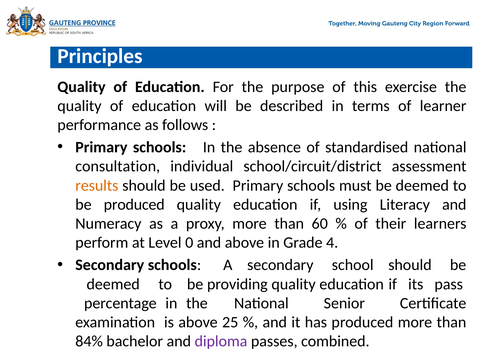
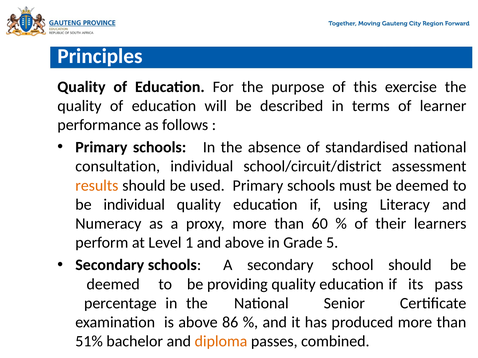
be produced: produced -> individual (134, 205)
0: 0 -> 1 (189, 243)
4: 4 -> 5 (332, 243)
25: 25 -> 86 (230, 323)
84%: 84% -> 51% (89, 342)
diploma colour: purple -> orange (221, 342)
